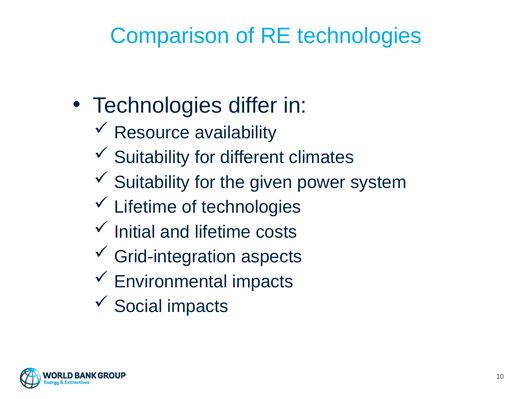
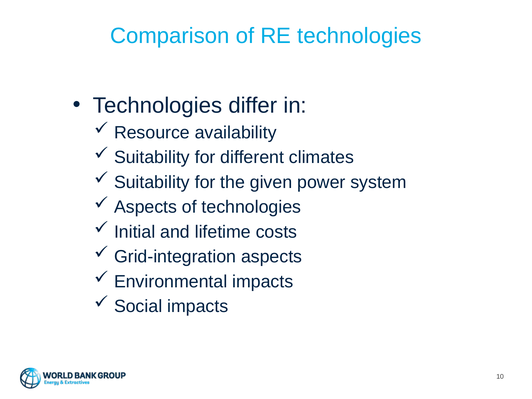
Lifetime: Lifetime -> Aspects (146, 207)
